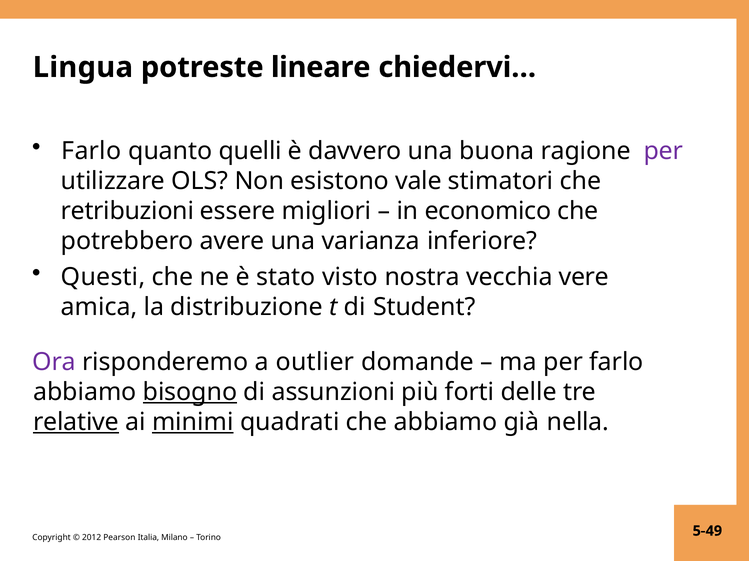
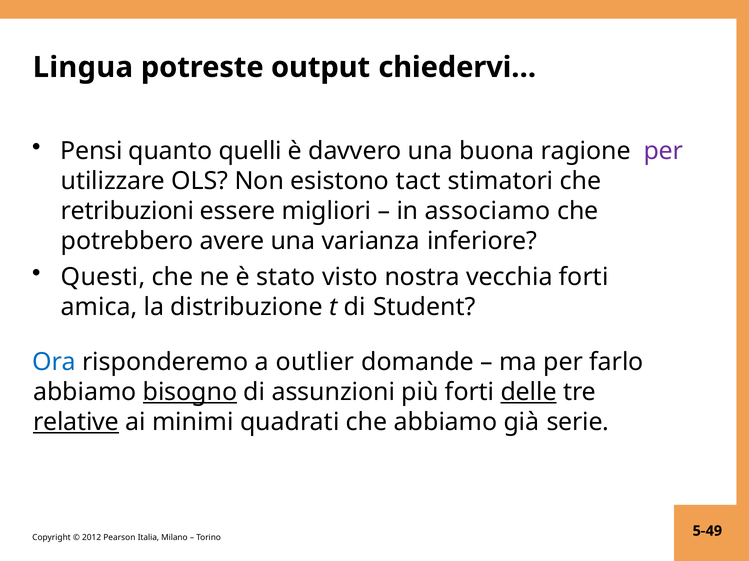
lineare: lineare -> output (321, 67)
Farlo: Farlo -> Pensi (91, 151)
vale: vale -> tact (418, 181)
economico: economico -> associamo (488, 211)
vecchia vere: vere -> forti (584, 278)
Ora colour: purple -> blue (54, 362)
delle underline: none -> present (529, 392)
minimi underline: present -> none (193, 422)
nella: nella -> serie (578, 422)
